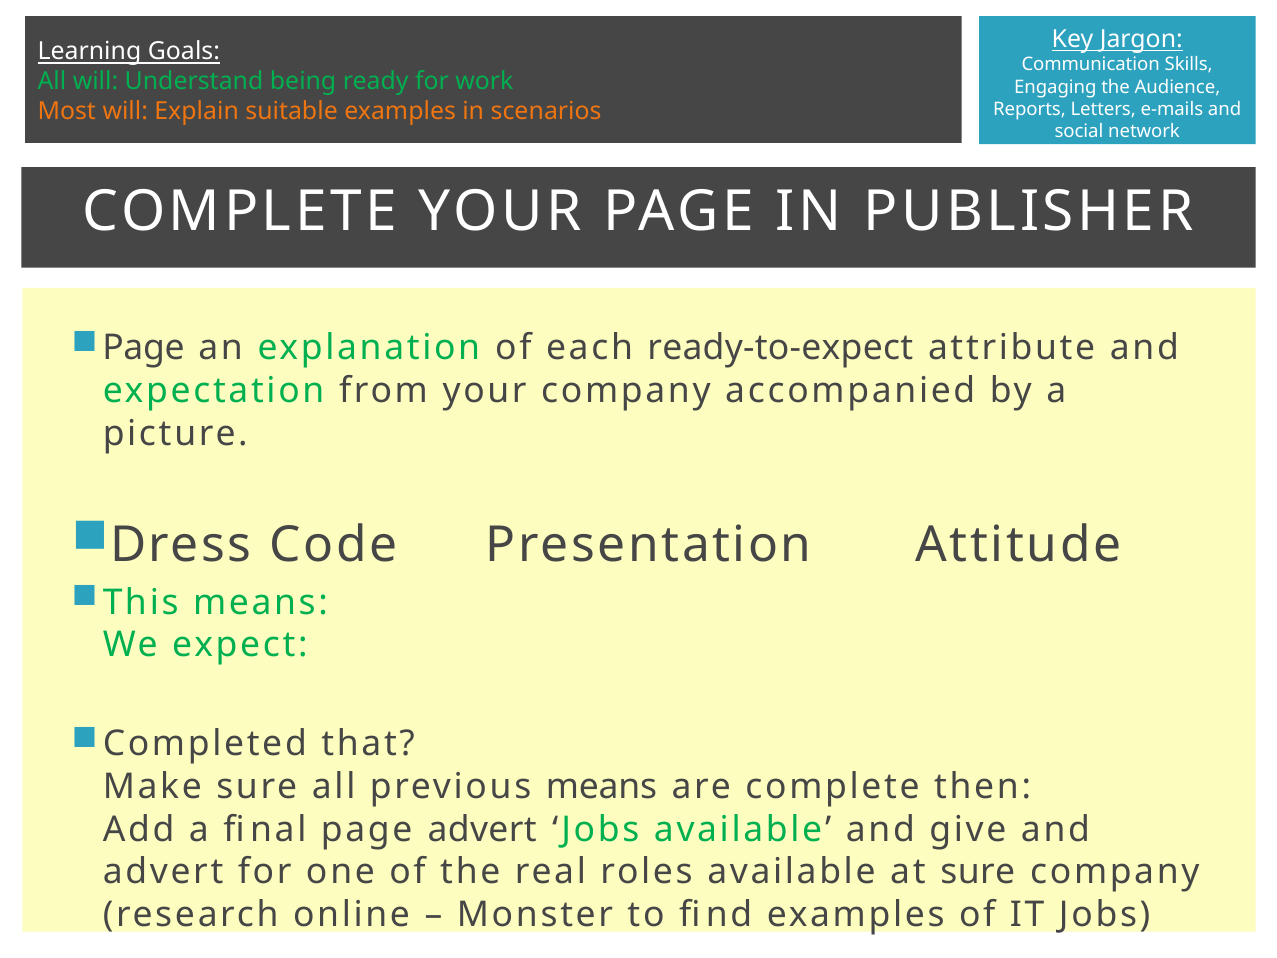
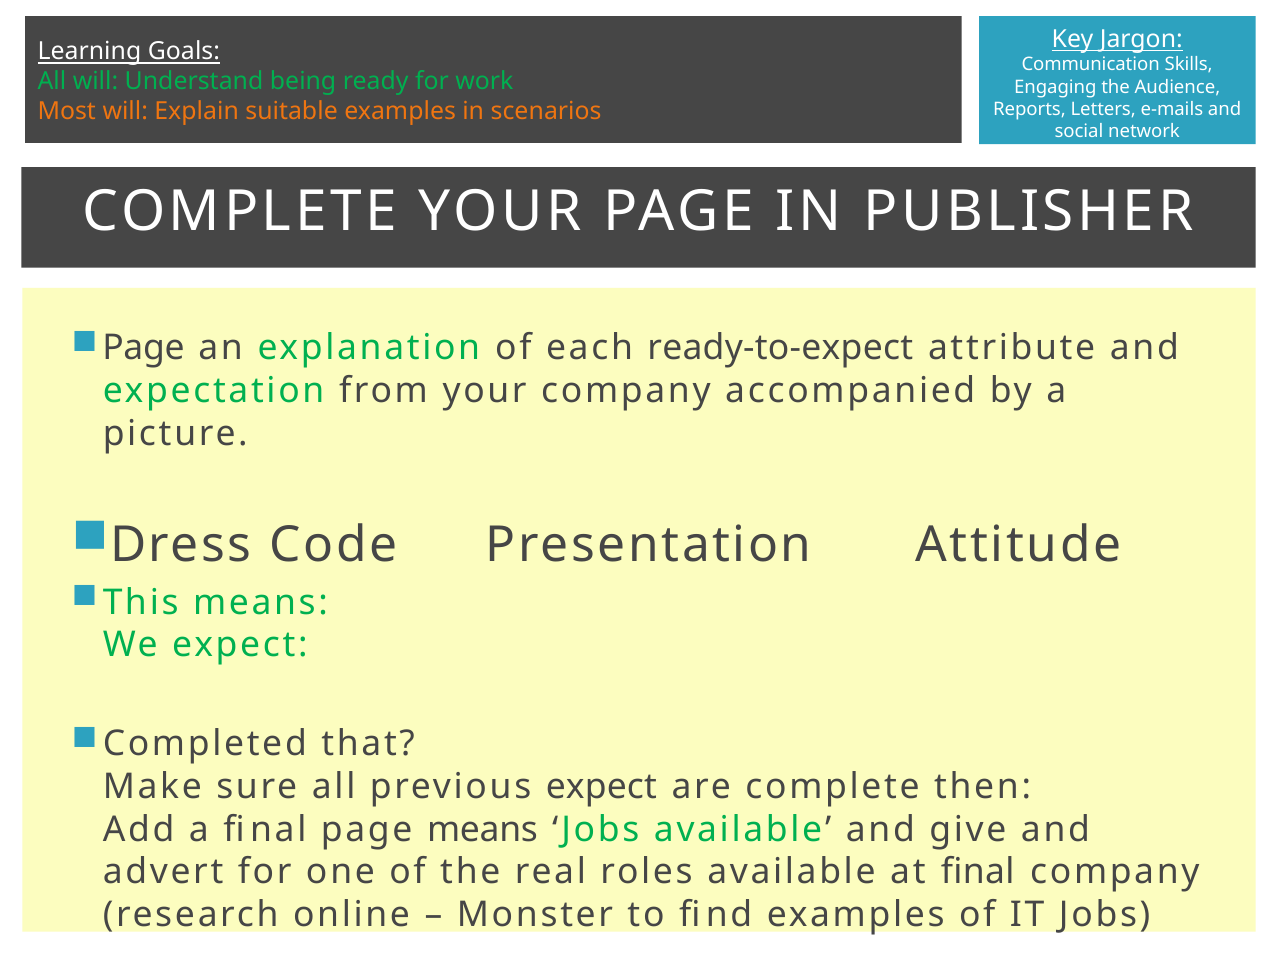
previous means: means -> expect (601, 787)
page advert: advert -> means (482, 829)
at sure: sure -> final (978, 872)
